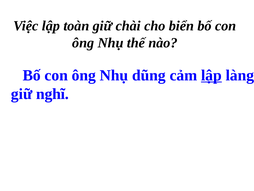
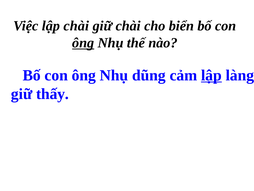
lập toàn: toàn -> chài (76, 26)
ông underline: none -> present (83, 43)
nghĩ: nghĩ -> thấy (52, 94)
